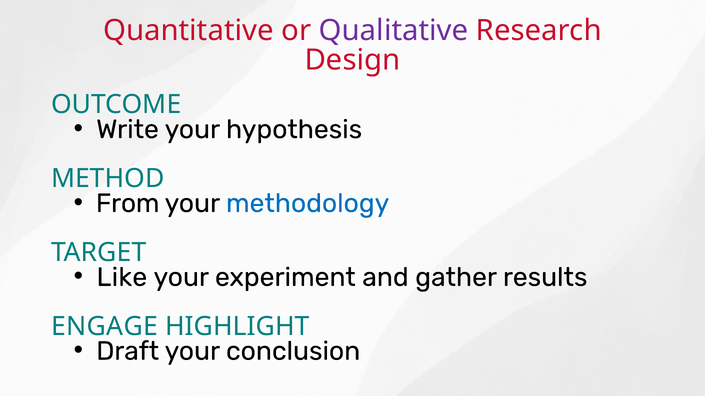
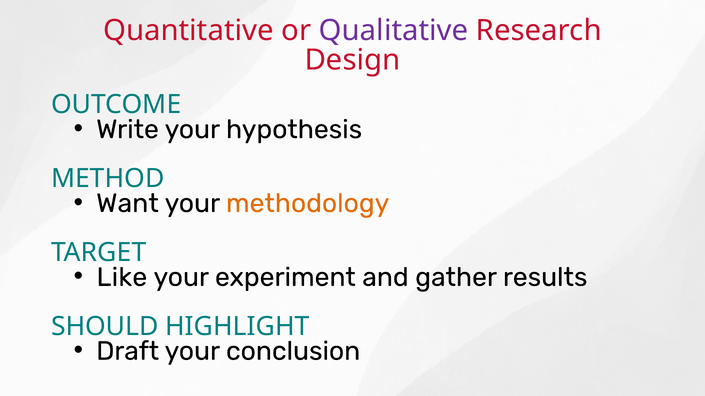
From: From -> Want (127, 204)
methodology colour: blue -> orange (308, 204)
ENGAGE: ENGAGE -> SHOULD (105, 327)
